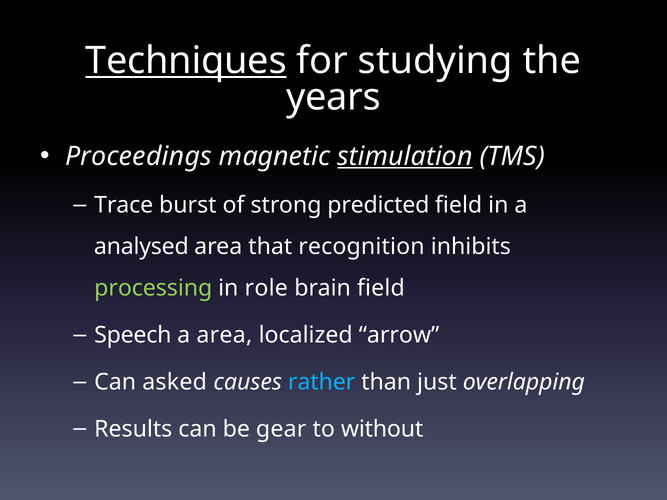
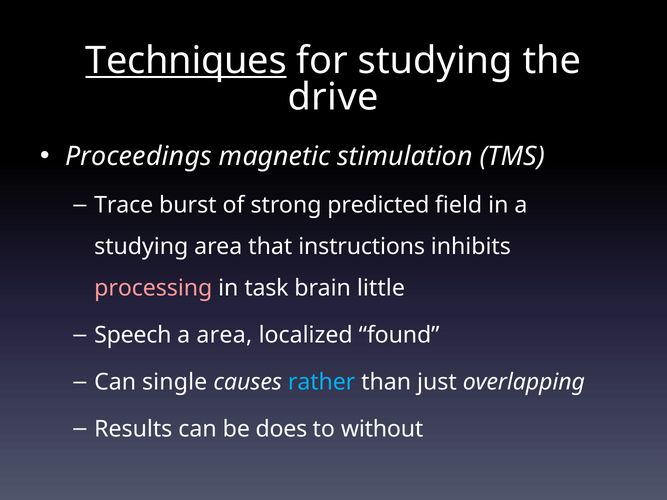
years: years -> drive (333, 97)
stimulation underline: present -> none (405, 156)
analysed: analysed -> studying (141, 247)
recognition: recognition -> instructions (362, 247)
processing colour: light green -> pink (153, 288)
role: role -> task (267, 288)
brain field: field -> little (381, 288)
arrow: arrow -> found (399, 335)
asked: asked -> single (175, 382)
gear: gear -> does (281, 429)
